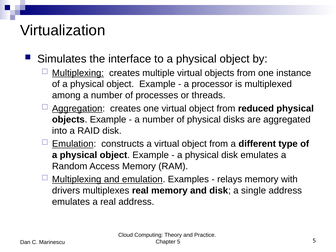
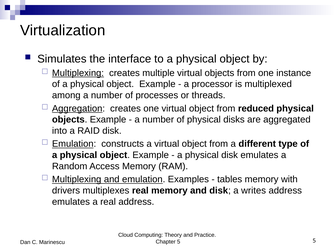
relays: relays -> tables (230, 179)
single: single -> writes (254, 191)
